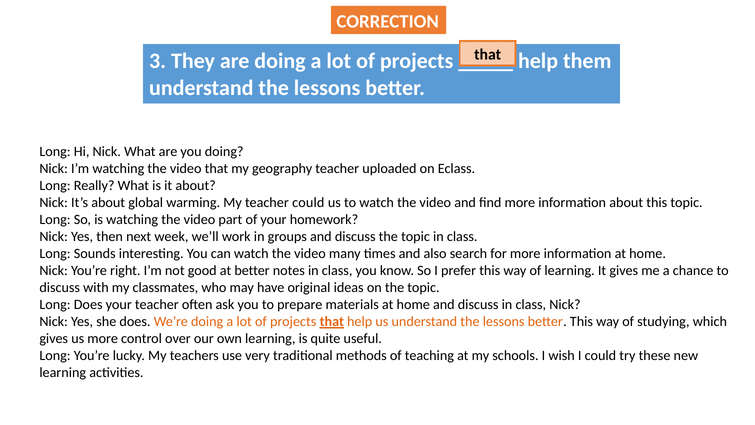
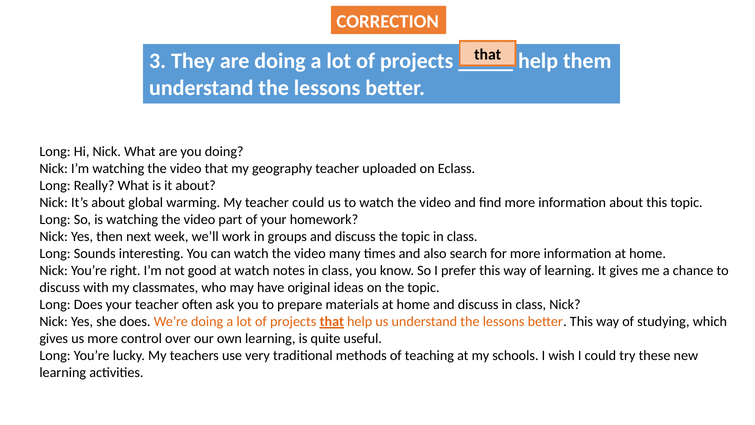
at better: better -> watch (252, 271)
